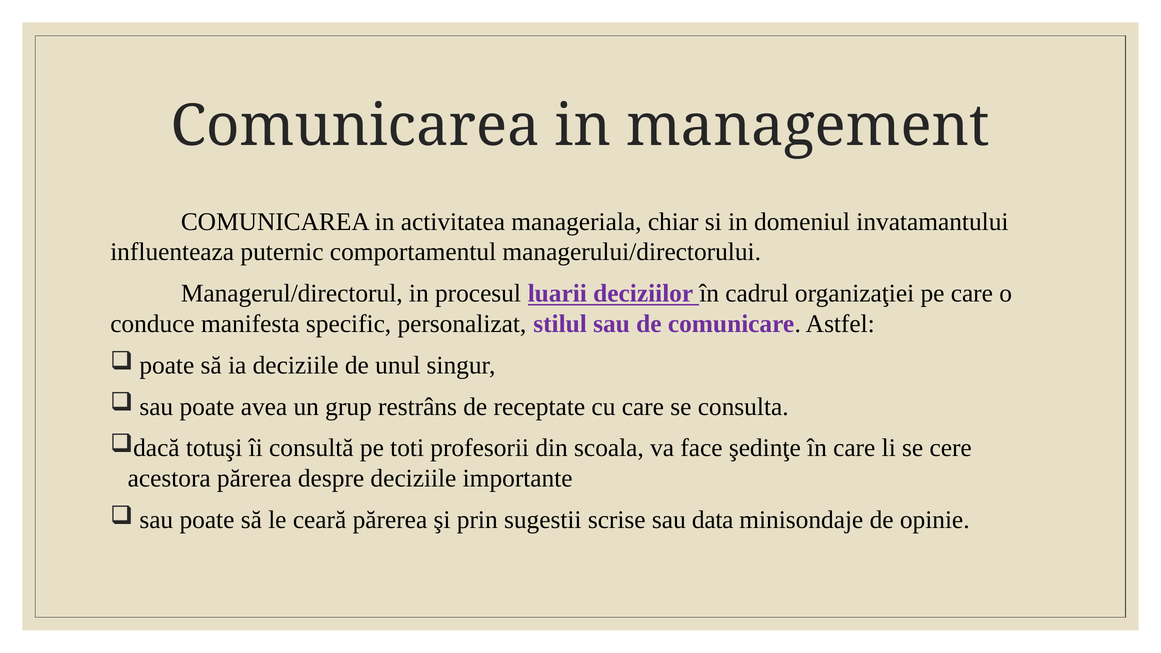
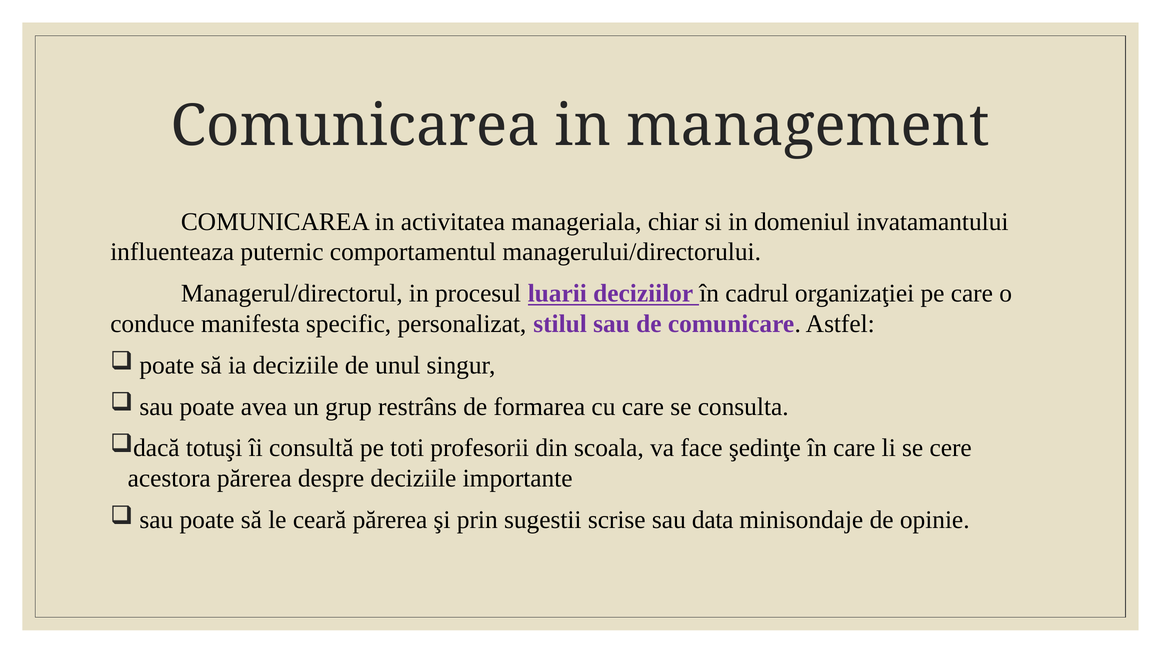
receptate: receptate -> formarea (539, 407)
